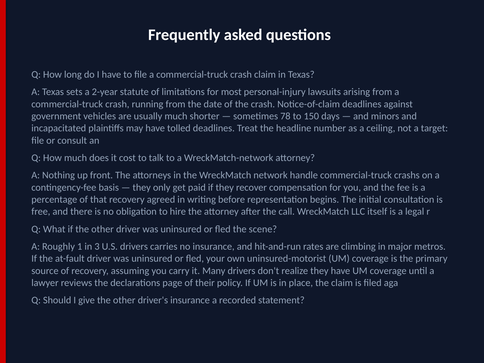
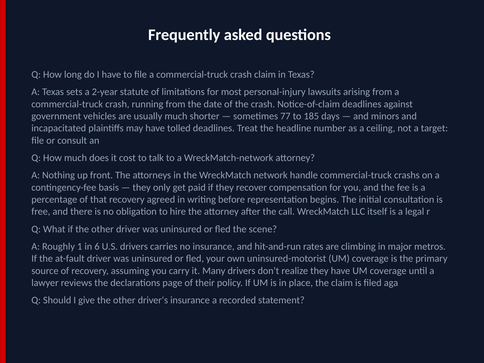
78: 78 -> 77 (285, 116)
150: 150 -> 185 (311, 116)
3: 3 -> 6 (97, 247)
